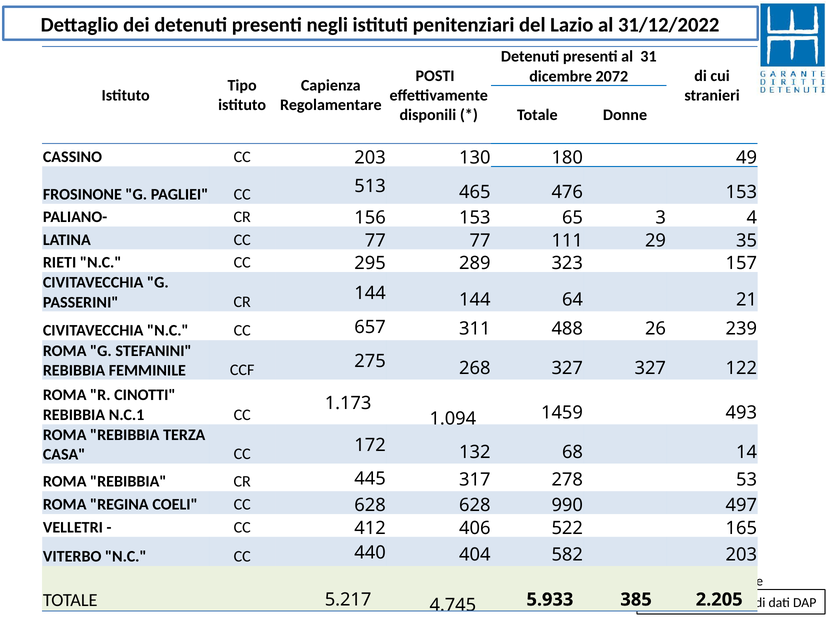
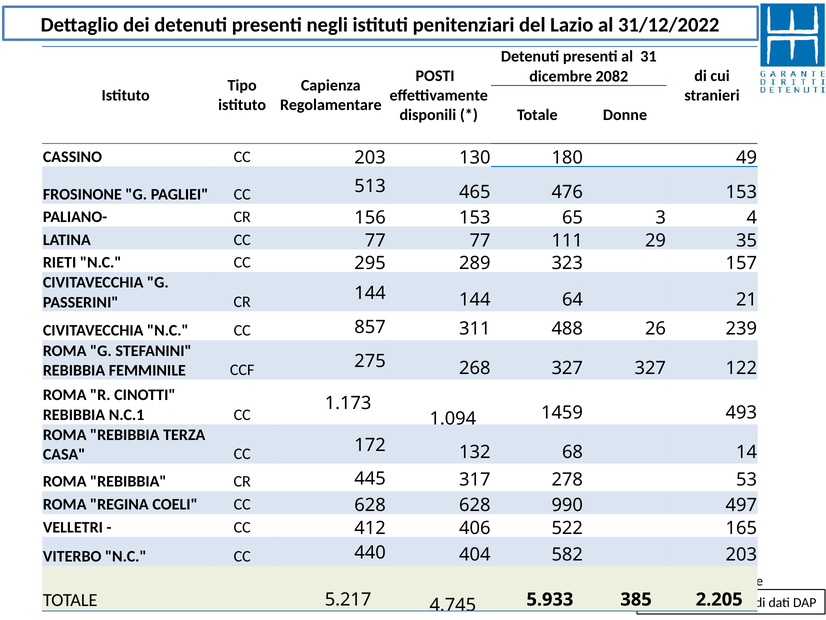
2072: 2072 -> 2082 (612, 76)
657: 657 -> 857 (370, 327)
